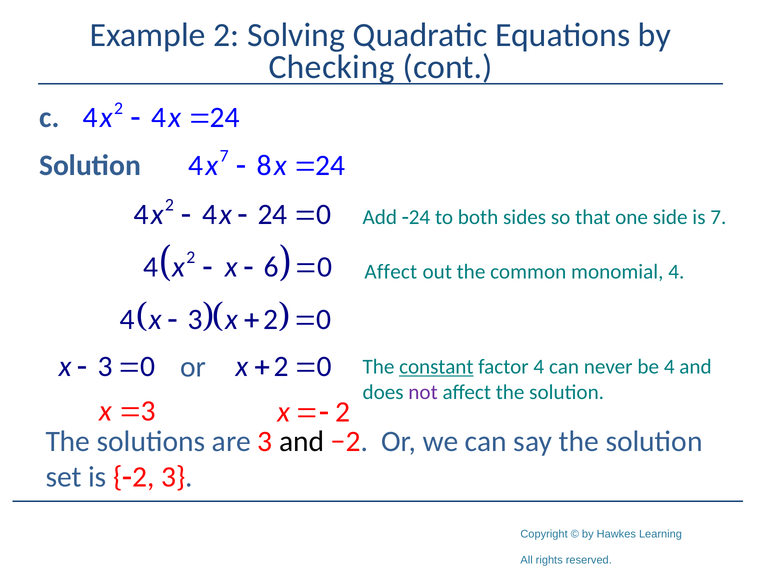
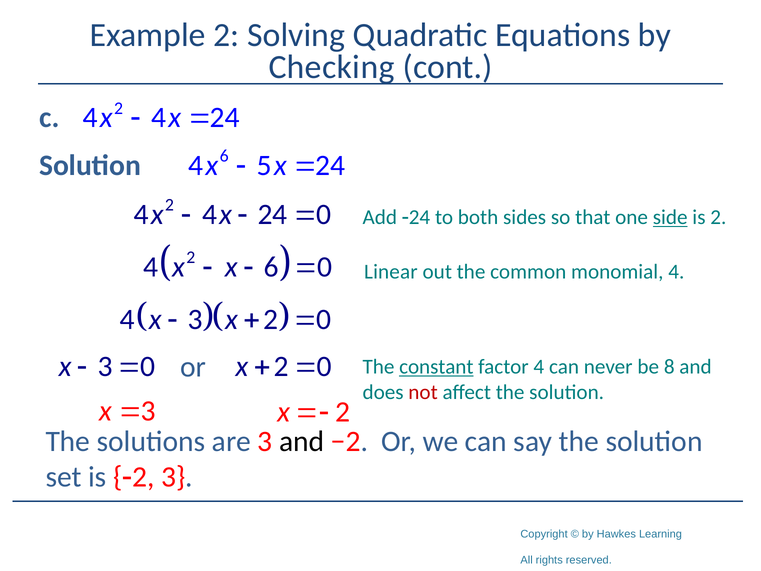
8: 8 -> 5 (264, 165)
Solution 7: 7 -> 6 (224, 156)
side underline: none -> present (670, 217)
is 7: 7 -> 2 (718, 217)
Affect: Affect -> Linear (391, 272)
be 4: 4 -> 8 (669, 367)
not colour: purple -> red (423, 392)
